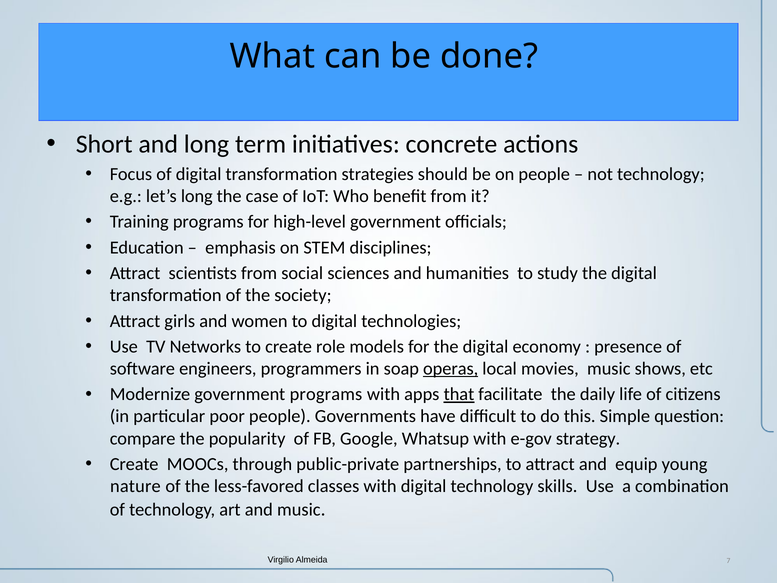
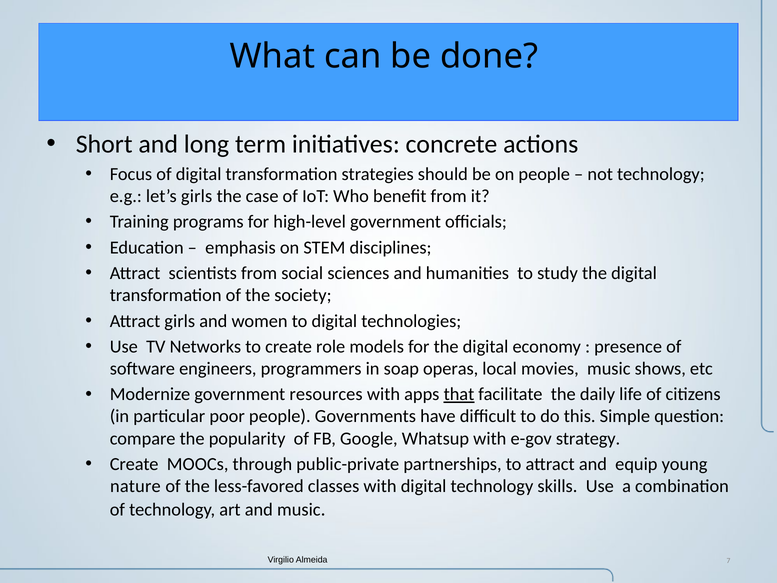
let’s long: long -> girls (197, 196)
operas underline: present -> none (451, 369)
government programs: programs -> resources (326, 394)
